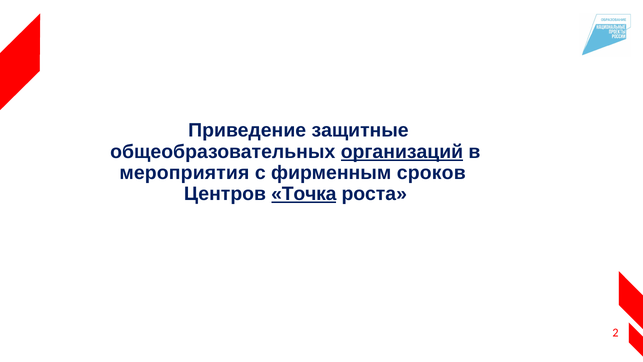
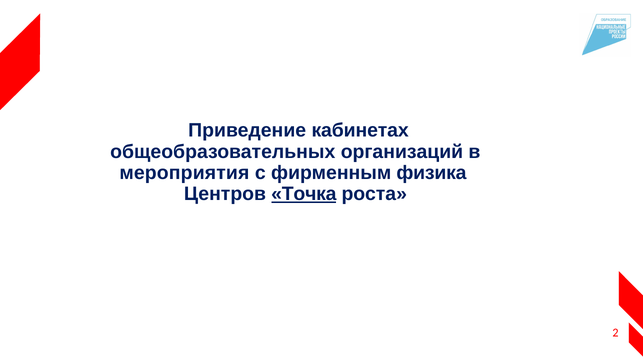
защитные: защитные -> кабинетах (360, 130)
организаций underline: present -> none (402, 152)
сроков: сроков -> физика (431, 173)
